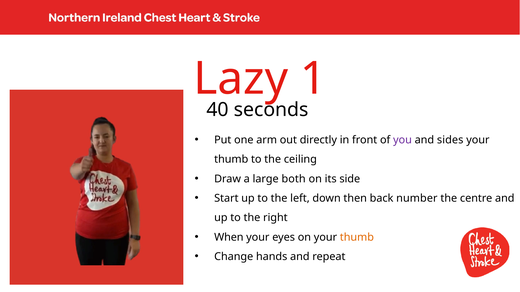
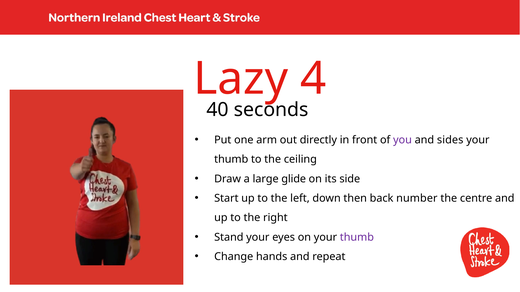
1: 1 -> 4 (313, 79)
both: both -> glide (294, 179)
When: When -> Stand (229, 238)
thumb colour: orange -> purple (357, 238)
